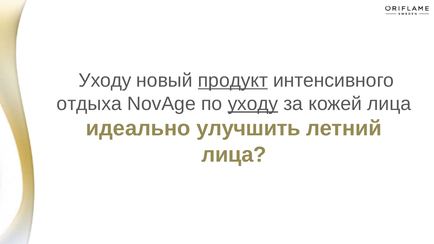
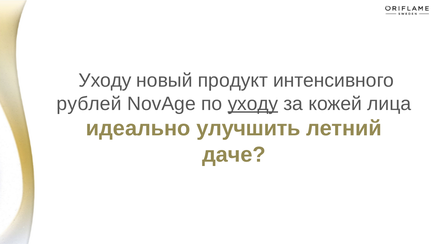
продукт underline: present -> none (233, 81)
отдыха: отдыха -> рублей (89, 104)
лица: лица -> даче (234, 155)
